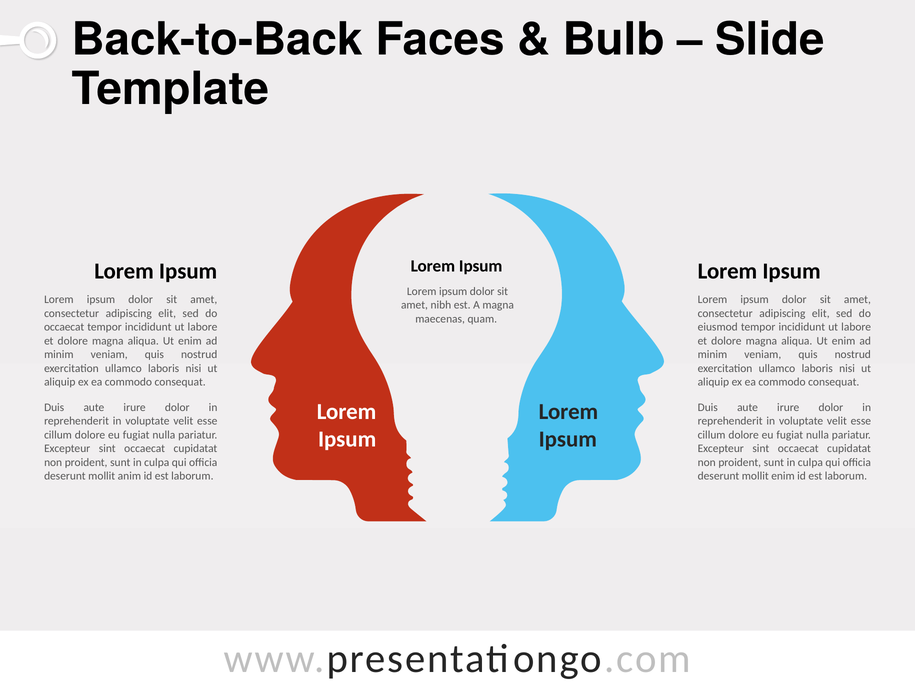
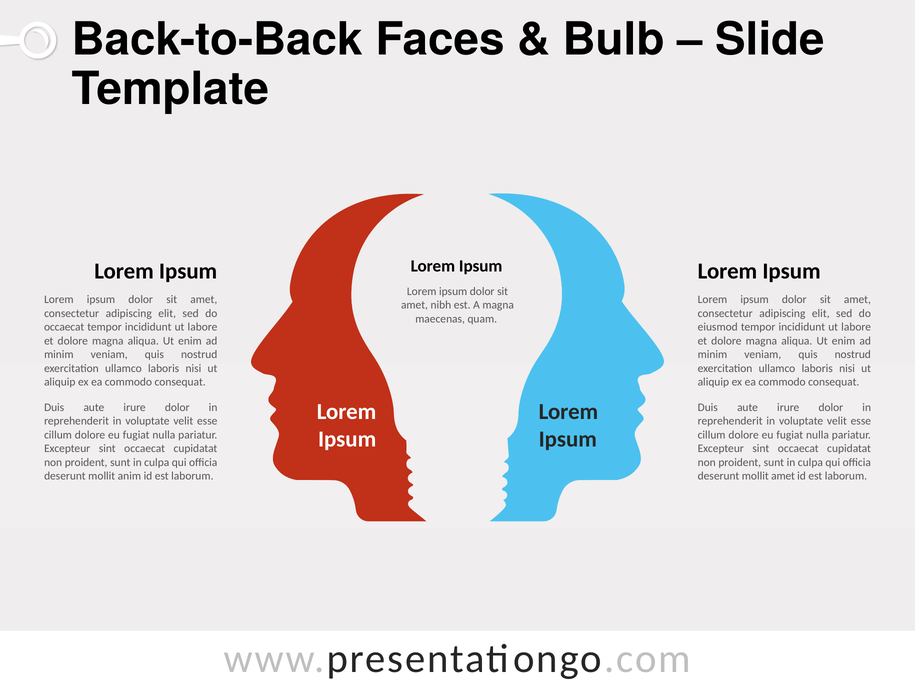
mollit enim: enim -> amet (783, 476)
